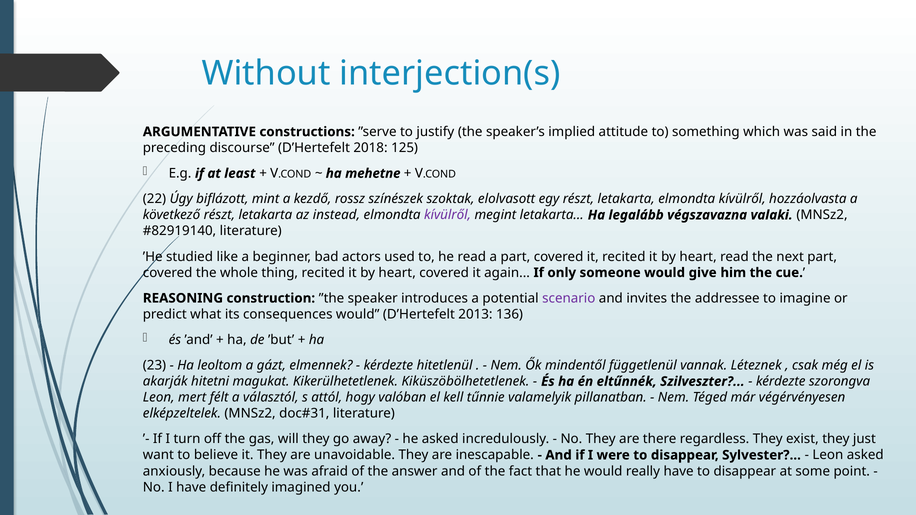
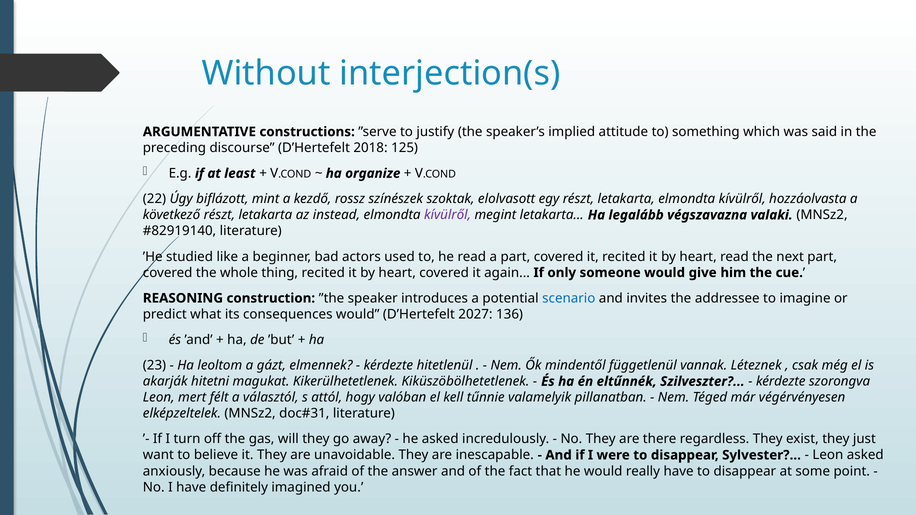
mehetne: mehetne -> organize (373, 173)
scenario colour: purple -> blue (569, 298)
2013: 2013 -> 2027 (475, 314)
